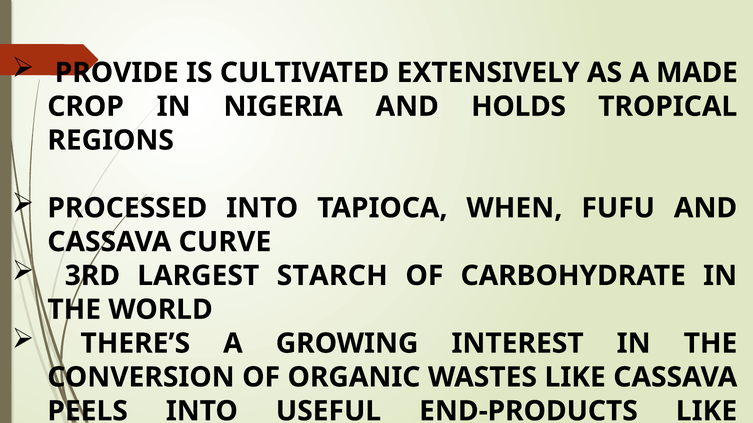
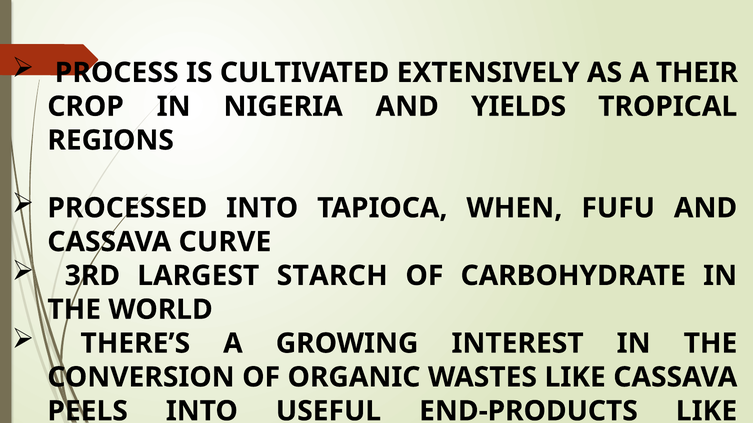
PROVIDE: PROVIDE -> PROCESS (117, 73)
MADE: MADE -> THEIR (697, 73)
HOLDS: HOLDS -> YIELDS (519, 107)
